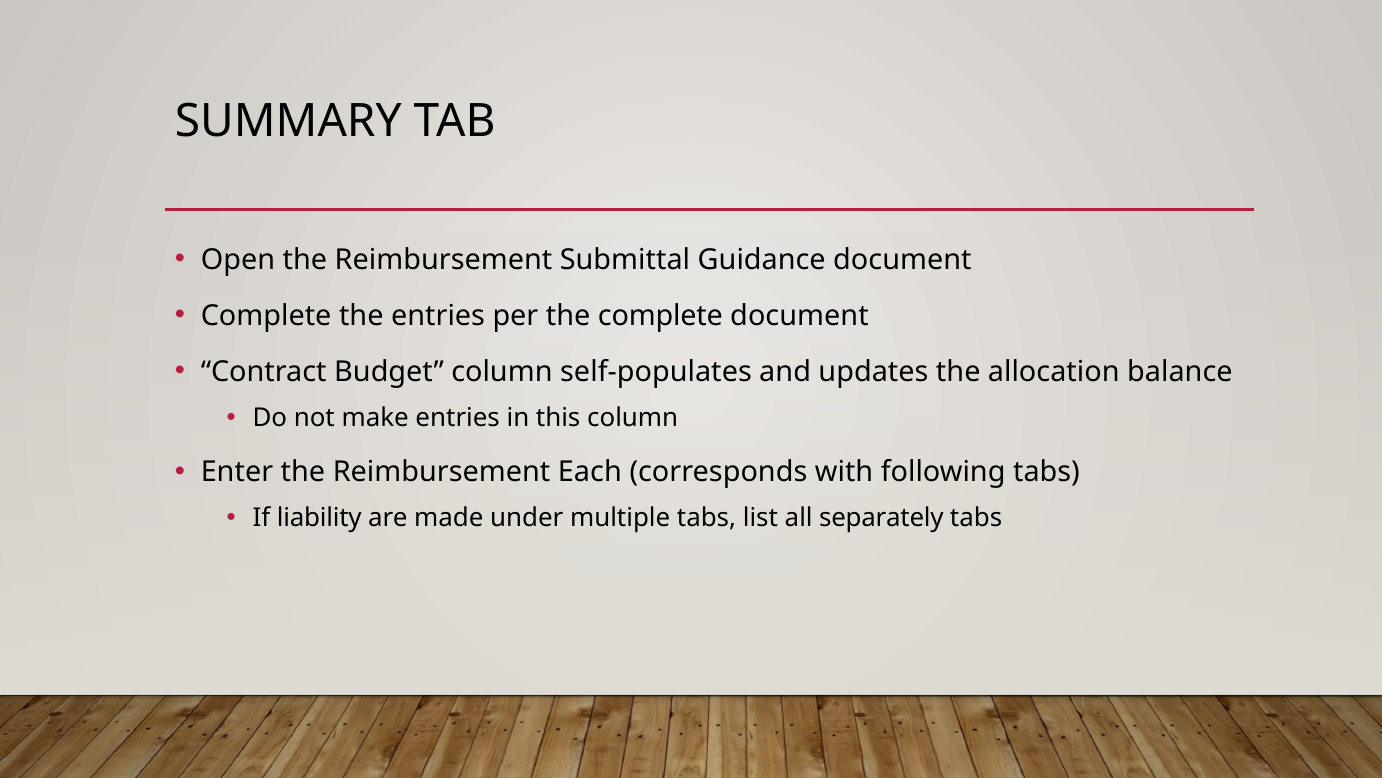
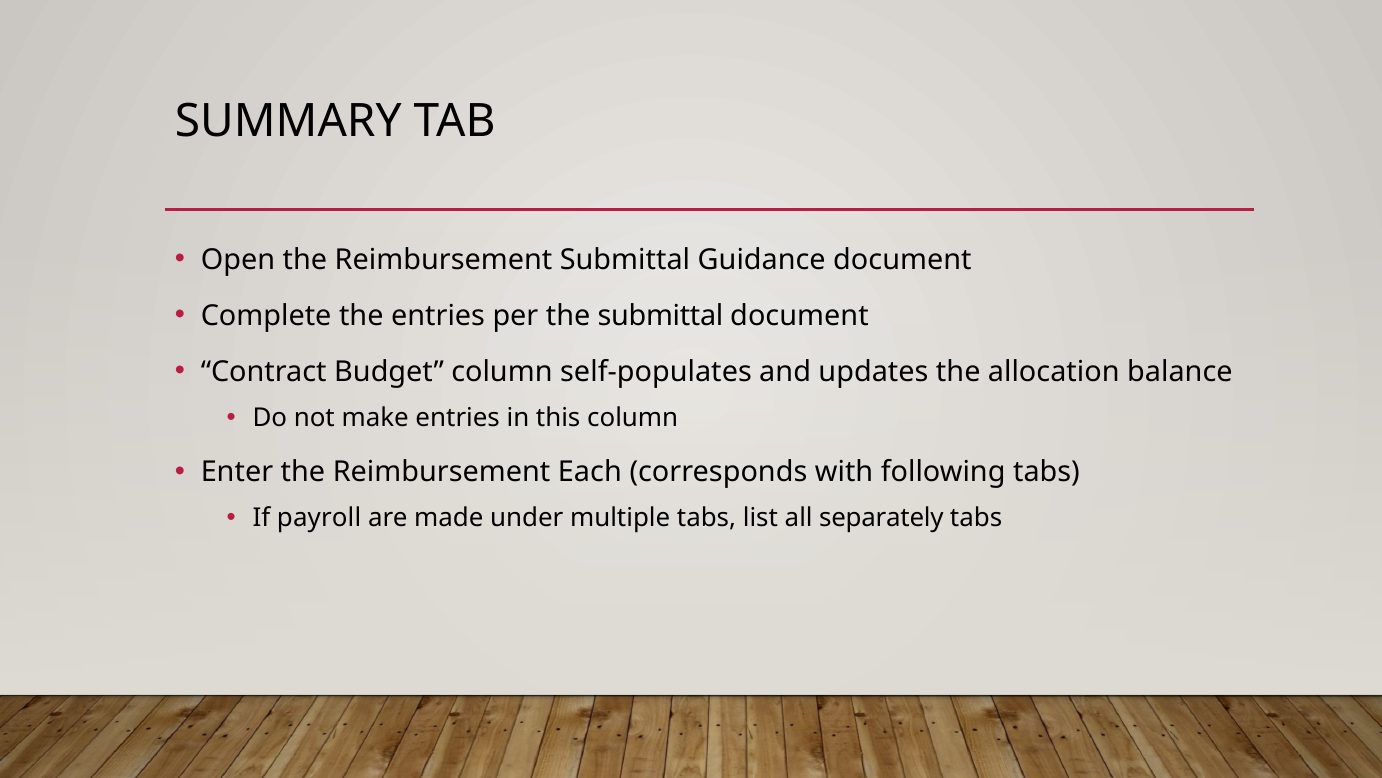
the complete: complete -> submittal (661, 316)
liability: liability -> payroll (319, 518)
